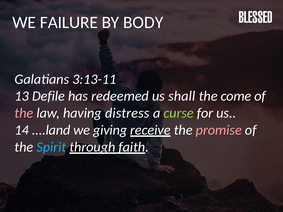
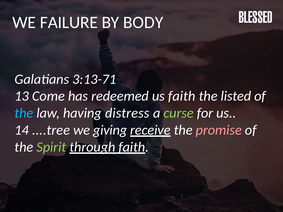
3:13-11: 3:13-11 -> 3:13-71 (94, 79)
Defile: Defile -> Come (48, 96)
us shall: shall -> faith (182, 96)
come: come -> listed (236, 96)
the colour: pink -> light blue (24, 113)
....land: ....land -> ....tree (51, 130)
Spirit colour: light blue -> light green (51, 147)
